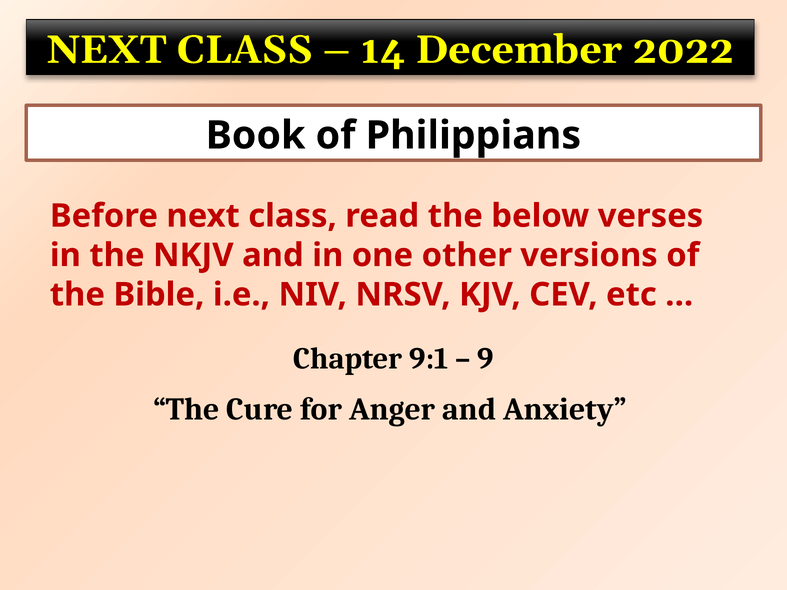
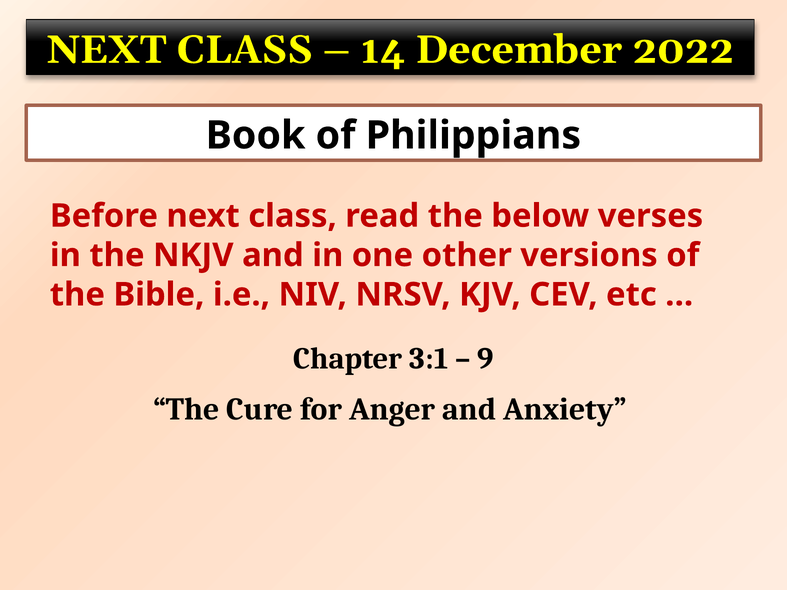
9:1: 9:1 -> 3:1 (429, 359)
